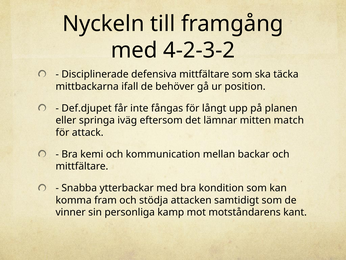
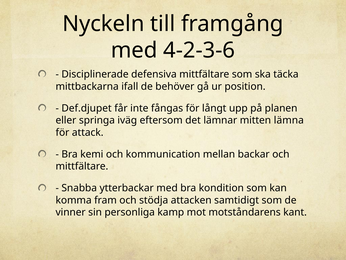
4-2-3-2: 4-2-3-2 -> 4-2-3-6 (199, 50)
match: match -> lämna (289, 120)
